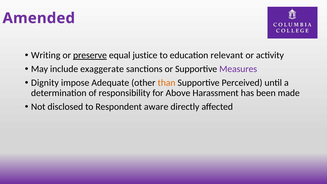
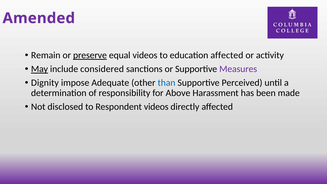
Writing: Writing -> Remain (46, 55)
equal justice: justice -> videos (145, 55)
education relevant: relevant -> affected (227, 55)
May underline: none -> present (40, 69)
exaggerate: exaggerate -> considered (102, 69)
than colour: orange -> blue (167, 83)
Respondent aware: aware -> videos (156, 107)
